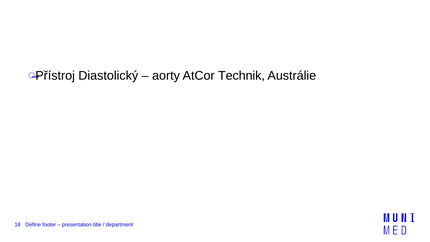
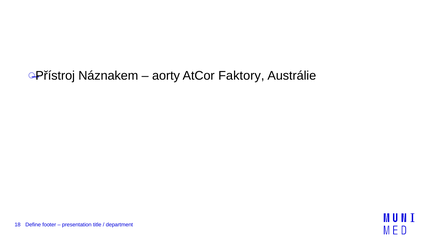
Diastolický: Diastolický -> Náznakem (108, 76)
Technik: Technik -> Faktory (241, 76)
